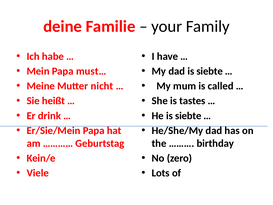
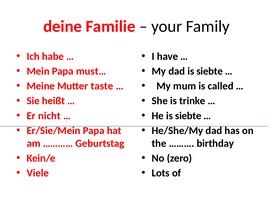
nicht: nicht -> taste (102, 86)
tastes: tastes -> trinke (192, 101)
drink: drink -> nicht (49, 116)
